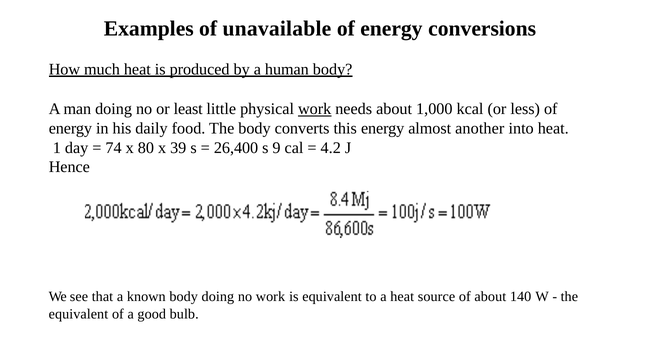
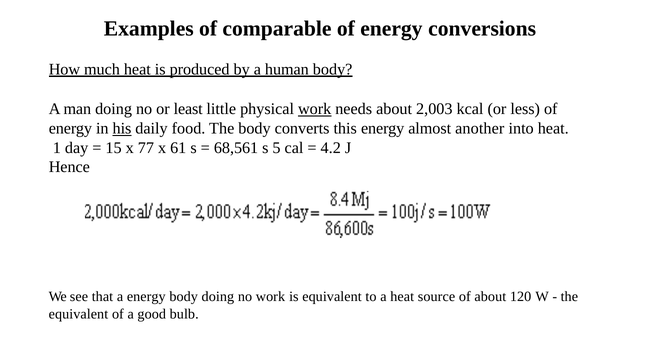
unavailable: unavailable -> comparable (277, 28)
1,000: 1,000 -> 2,003 (434, 109)
his underline: none -> present (122, 128)
74: 74 -> 15 (114, 148)
80: 80 -> 77 (146, 148)
39: 39 -> 61 (178, 148)
26,400: 26,400 -> 68,561 (236, 148)
9: 9 -> 5 (277, 148)
a known: known -> energy (146, 297)
140: 140 -> 120 (521, 297)
